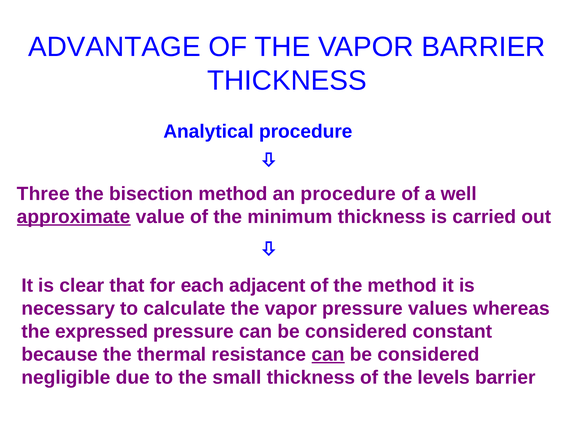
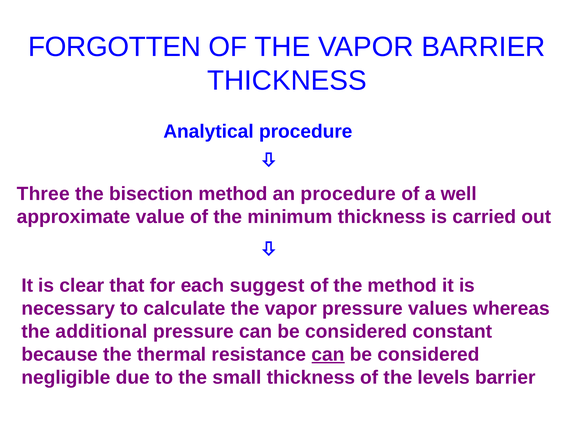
ADVANTAGE: ADVANTAGE -> FORGOTTEN (115, 47)
approximate underline: present -> none (74, 217)
adjacent: adjacent -> suggest (267, 285)
expressed: expressed -> additional (102, 331)
